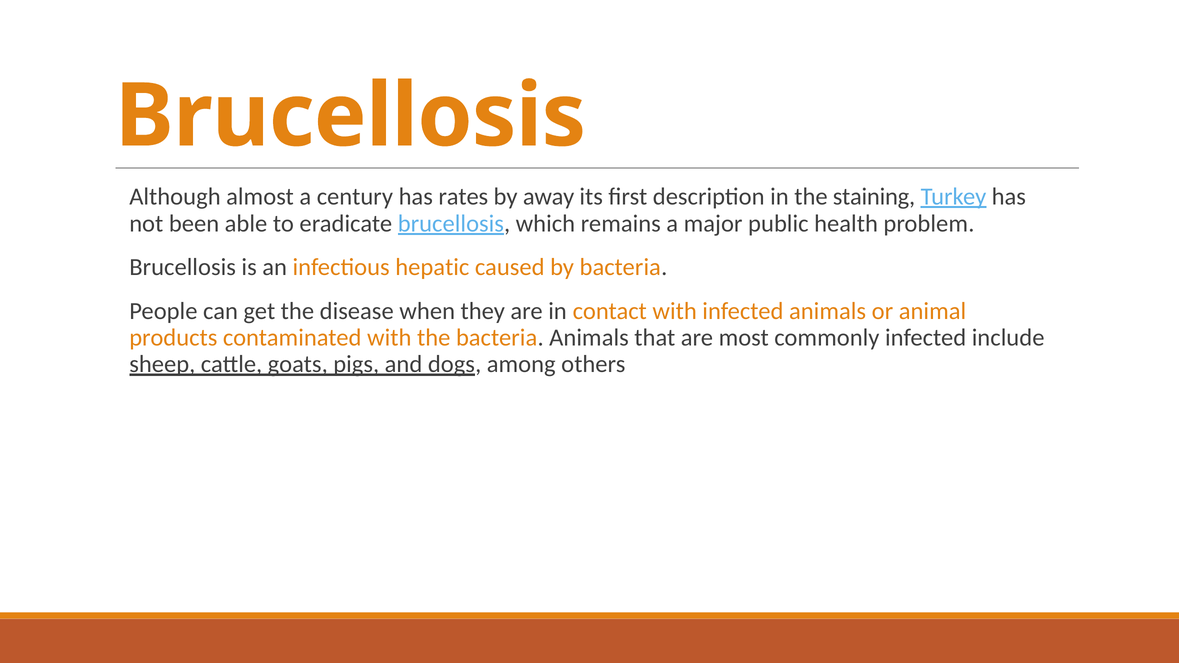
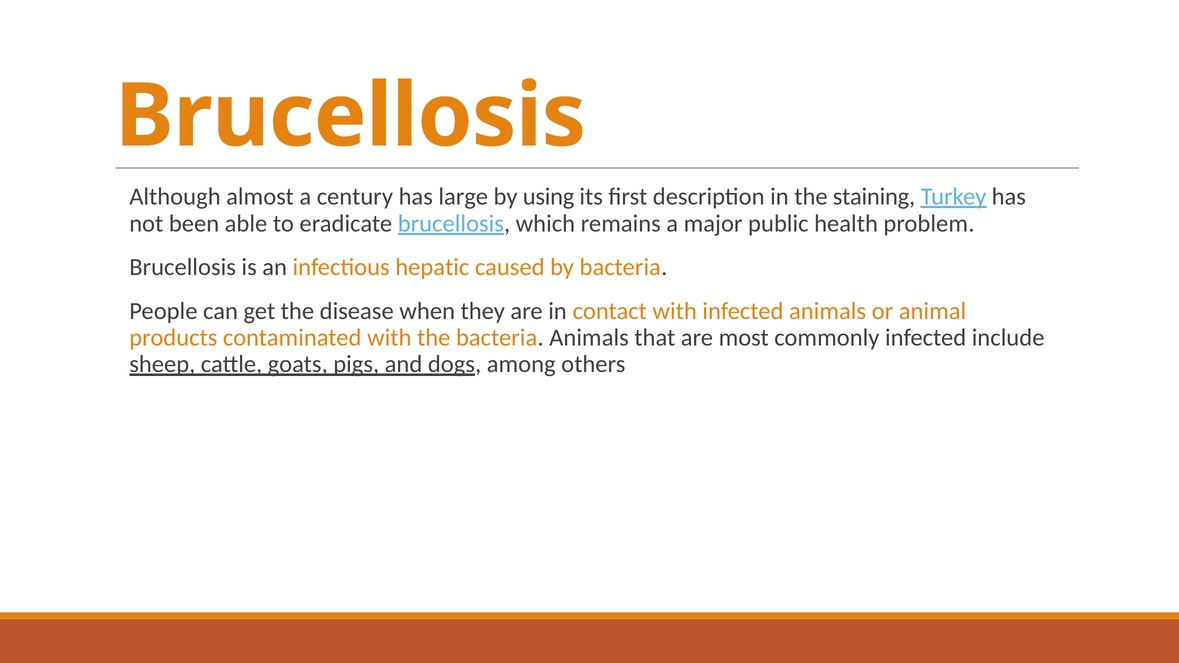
rates: rates -> large (463, 196)
away: away -> using (549, 196)
